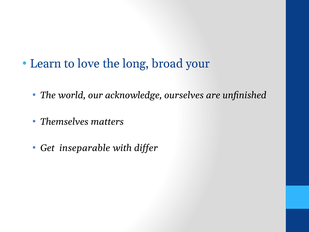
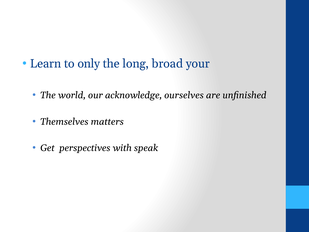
love: love -> only (89, 64)
inseparable: inseparable -> perspectives (85, 148)
differ: differ -> speak (146, 148)
